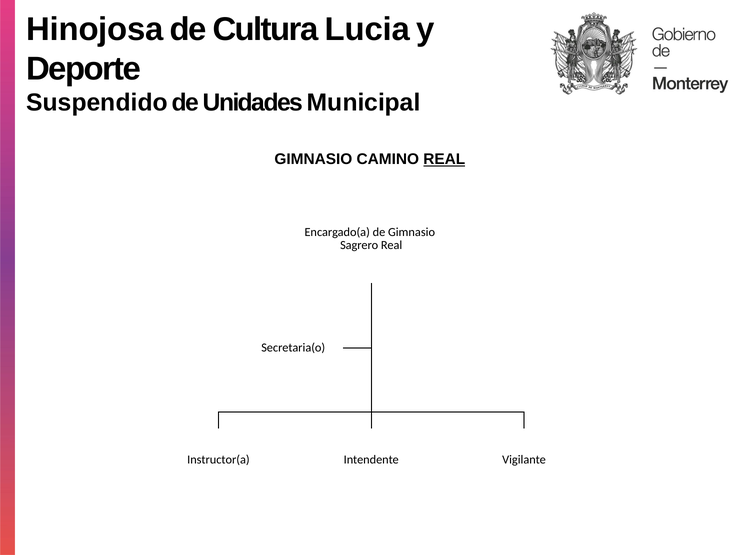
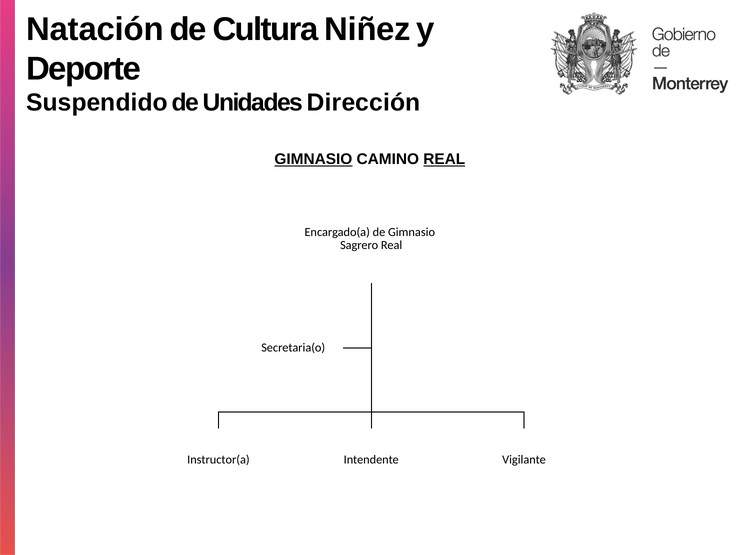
Hinojosa: Hinojosa -> Natación (95, 29)
Lucia: Lucia -> Niñez (368, 29)
Municipal: Municipal -> Dirección (364, 103)
GIMNASIO underline: none -> present (313, 159)
